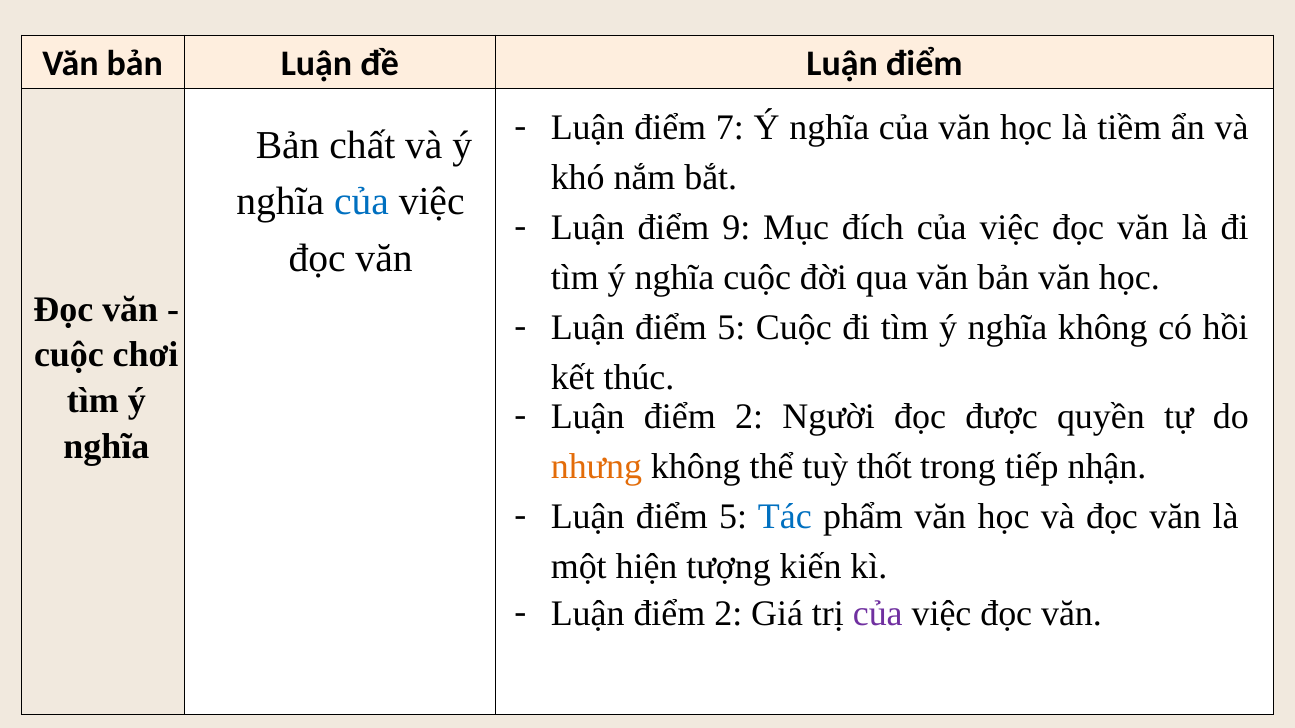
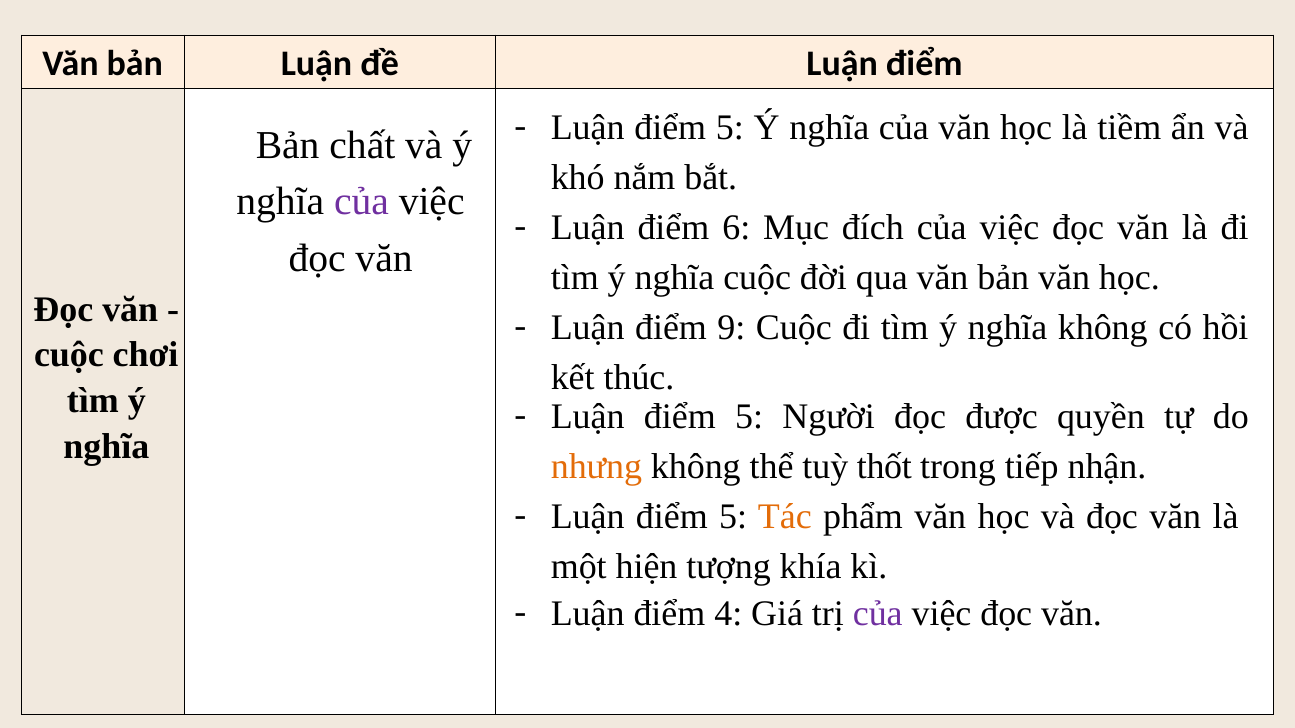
7: 7 -> 5 (730, 128)
của colour: blue -> purple (361, 202)
9: 9 -> 6 (736, 228)
5: 5 -> 9 (731, 328)
2: 2 -> 5 (749, 417)
Tác colour: blue -> orange (785, 517)
kiến: kiến -> khía (811, 567)
2: 2 -> 4 (728, 614)
